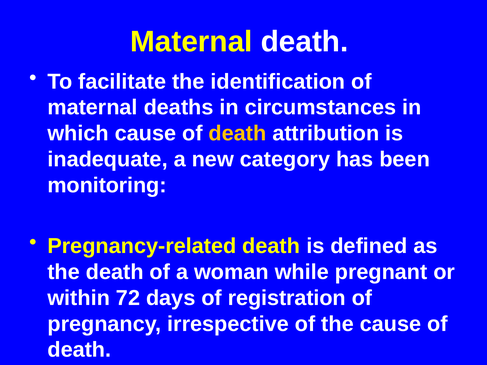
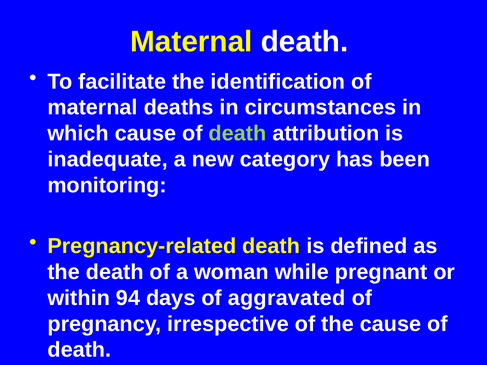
death colour: yellow -> light green (237, 134)
72: 72 -> 94 (128, 298)
registration: registration -> aggravated (287, 298)
